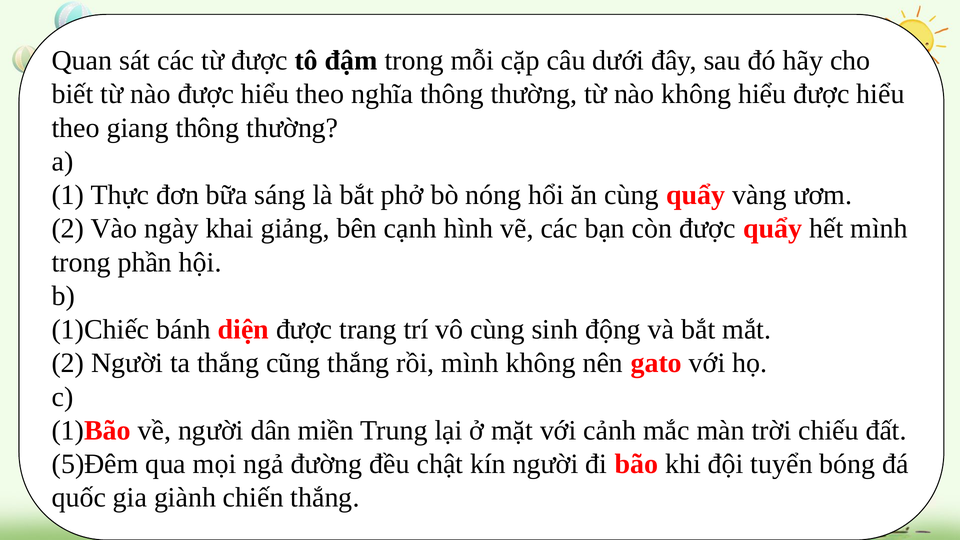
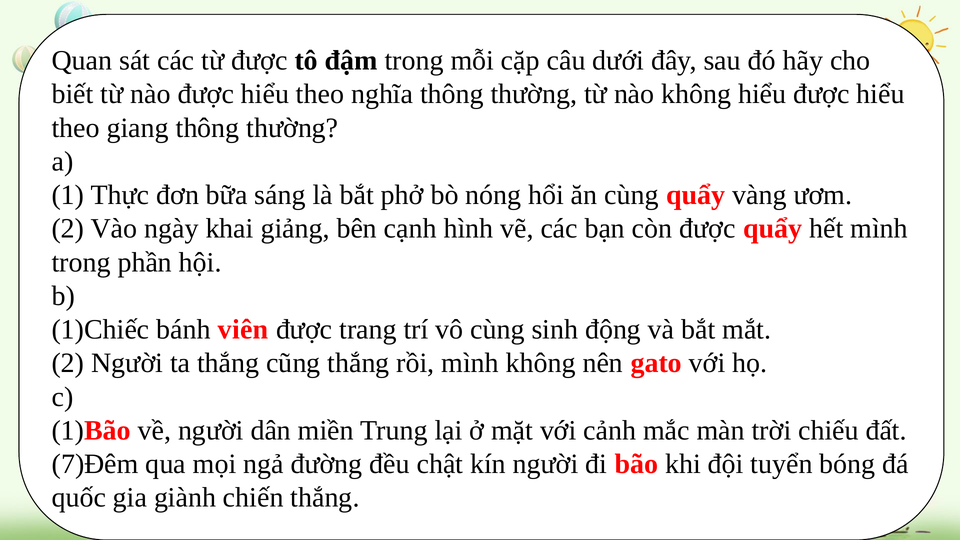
diện: diện -> viên (243, 330)
5)Đêm: 5)Đêm -> 7)Đêm (95, 464)
